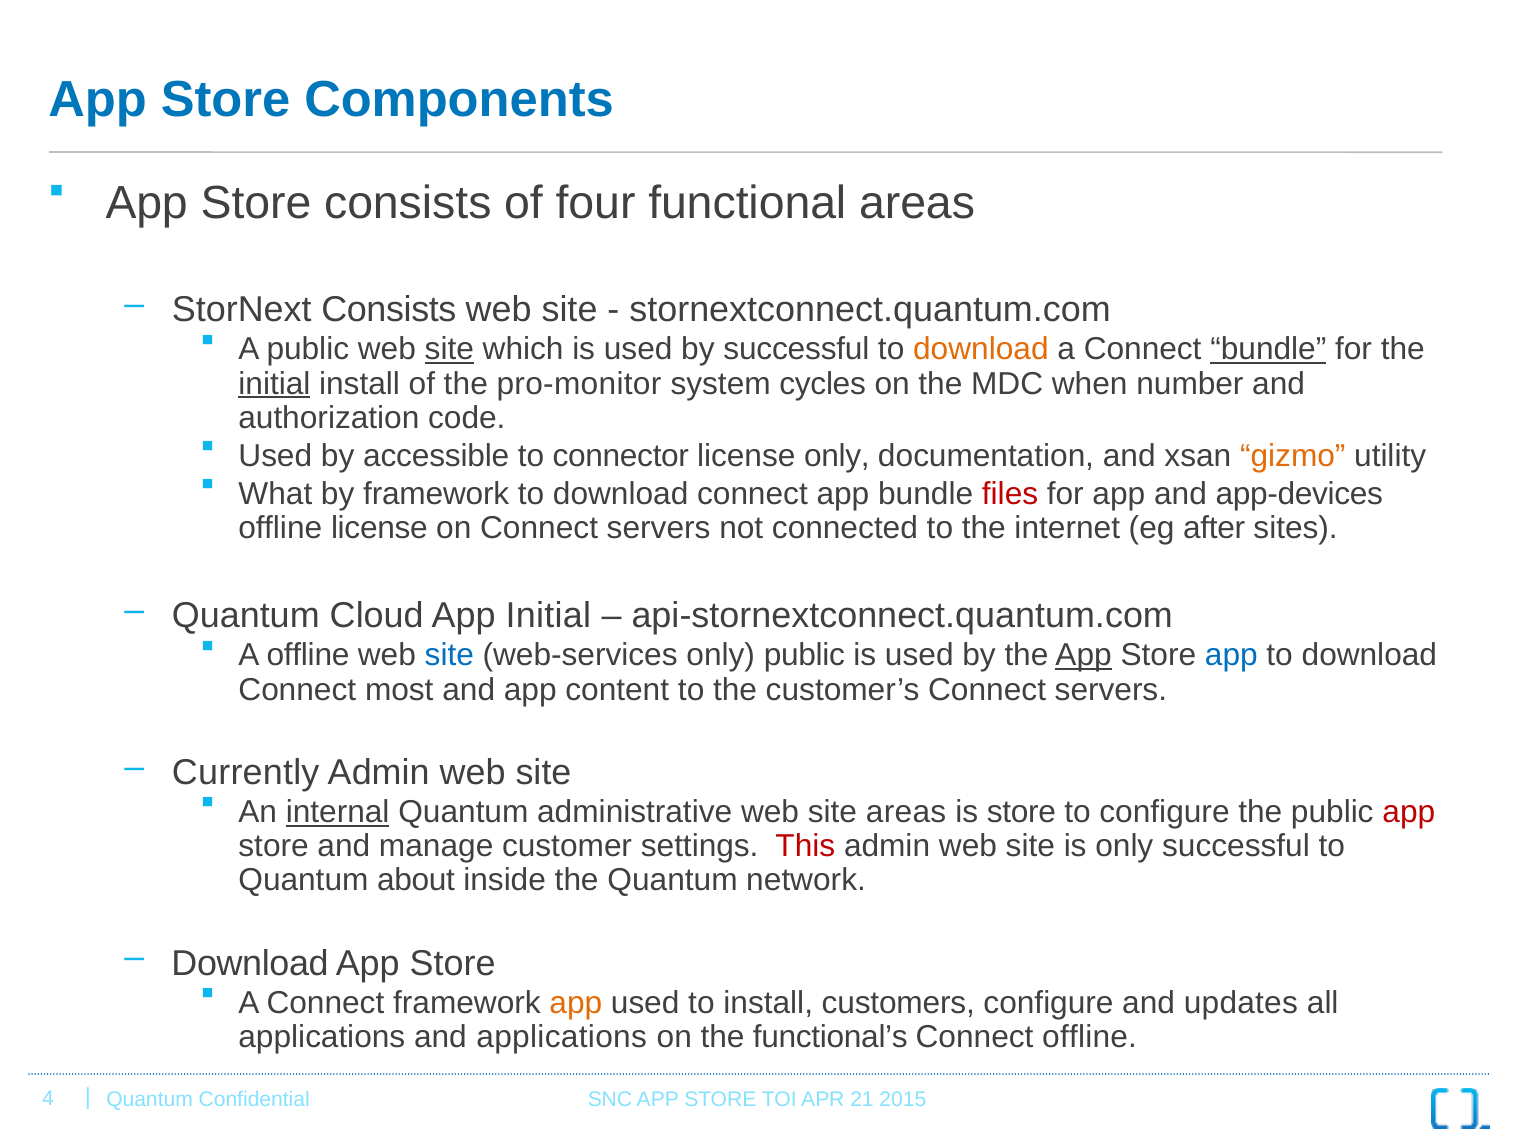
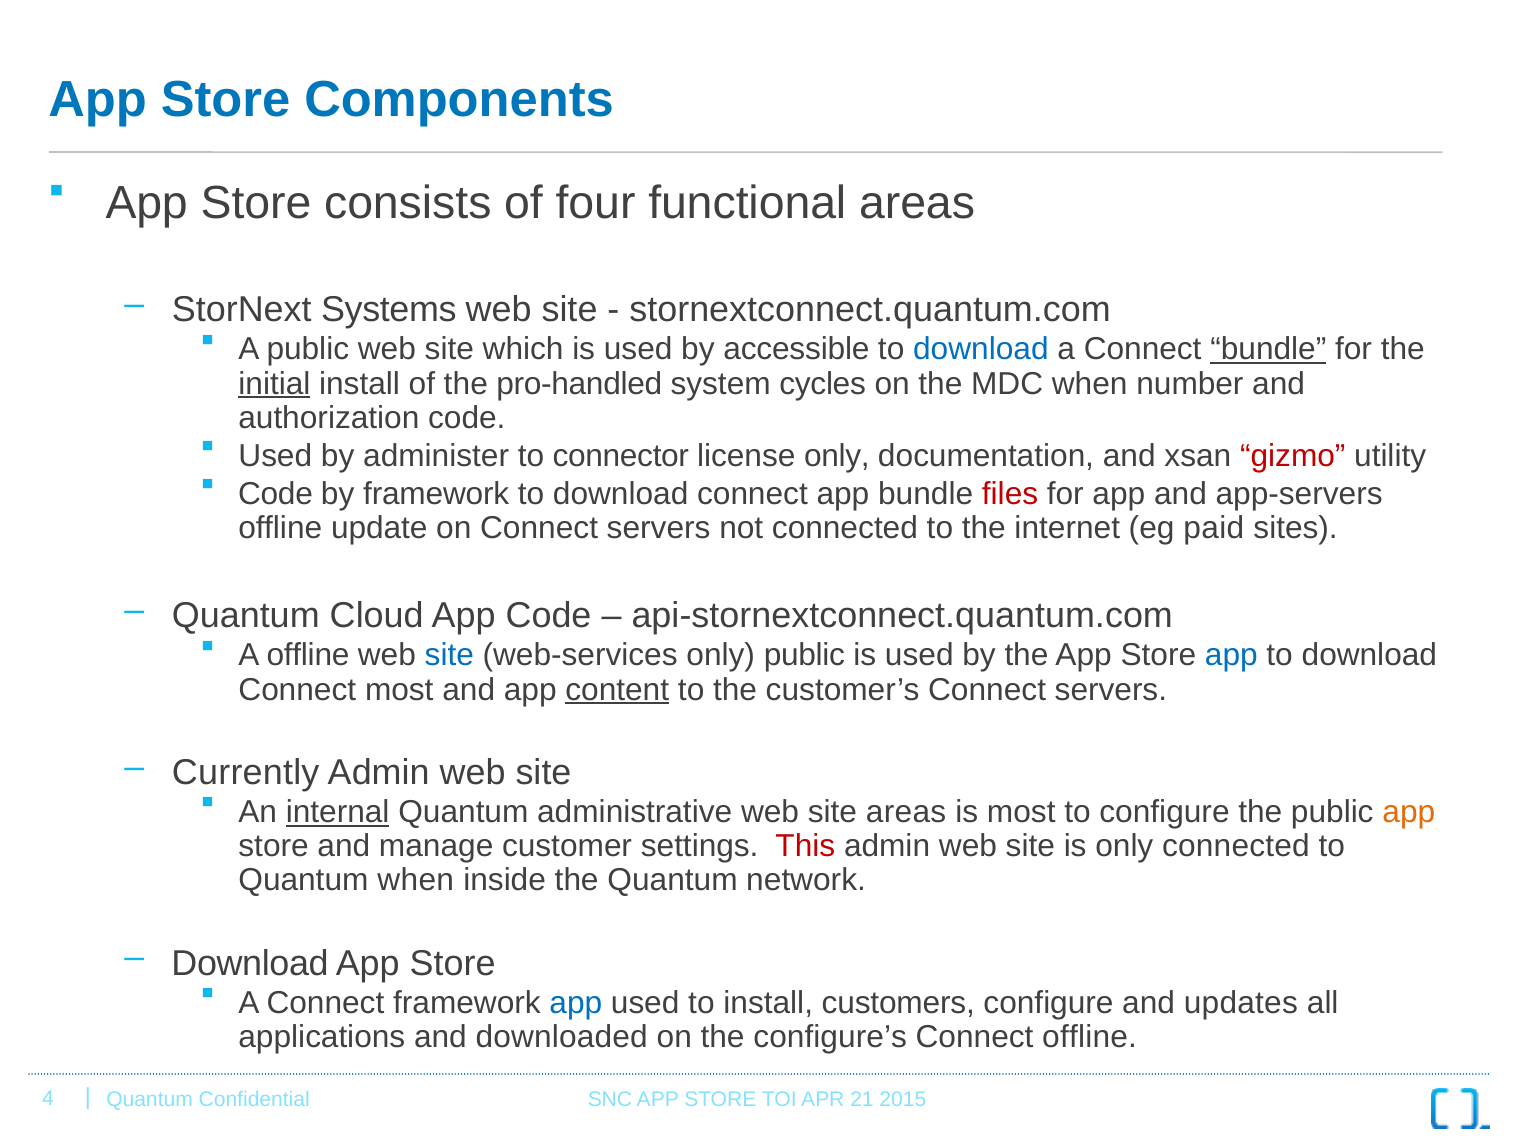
StorNext Consists: Consists -> Systems (389, 310)
site underline: present -> none (449, 349)
by successful: successful -> accessible (796, 349)
download colour: orange -> blue (981, 349)
pro-monitor: pro-monitor -> pro-handled (579, 384)
accessible: accessible -> administer (436, 456)
gizmo colour: orange -> red (1293, 456)
What: What -> Code (276, 494)
app-devices: app-devices -> app-servers (1299, 494)
offline license: license -> update (379, 528)
after: after -> paid (1214, 528)
App Initial: Initial -> Code (549, 616)
App underline: present -> none (1084, 656)
content underline: none -> present (617, 690)
is store: store -> most (1021, 812)
app colour: red -> orange (1409, 812)
only successful: successful -> connected (1236, 846)
Quantum about: about -> when (416, 881)
app colour: orange -> blue (576, 1003)
and applications: applications -> downloaded (562, 1037)
functional’s: functional’s -> configure’s (830, 1037)
